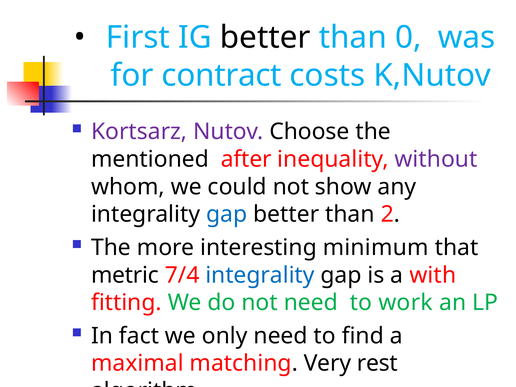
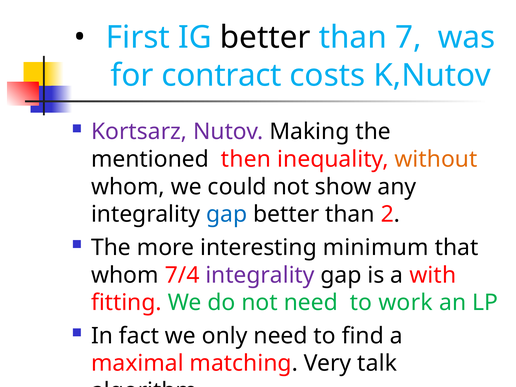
0: 0 -> 7 (408, 38)
Choose: Choose -> Making (309, 132)
after: after -> then (246, 159)
without colour: purple -> orange (436, 159)
metric: metric -> whom (125, 275)
integrality colour: blue -> purple (260, 275)
rest: rest -> talk (377, 363)
